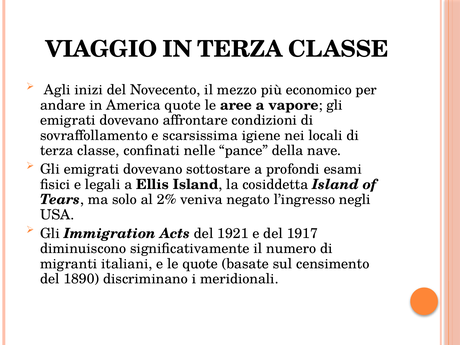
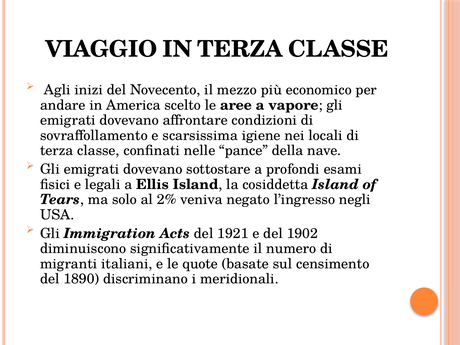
America quote: quote -> scelto (183, 105)
1917: 1917 -> 1902 (302, 233)
